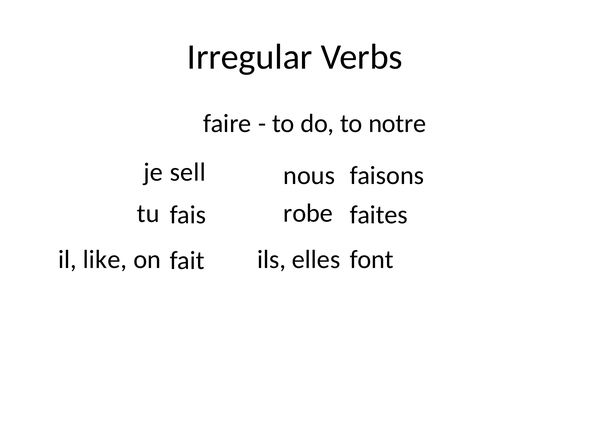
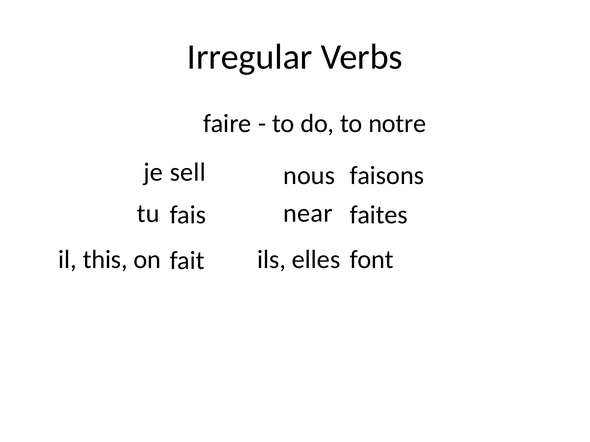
robe: robe -> near (308, 213)
like: like -> this (105, 260)
